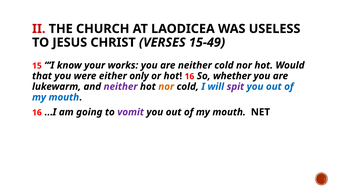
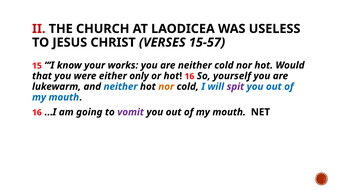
15-49: 15-49 -> 15-57 (207, 42)
whether: whether -> yourself (232, 76)
neither colour: purple -> blue (121, 86)
